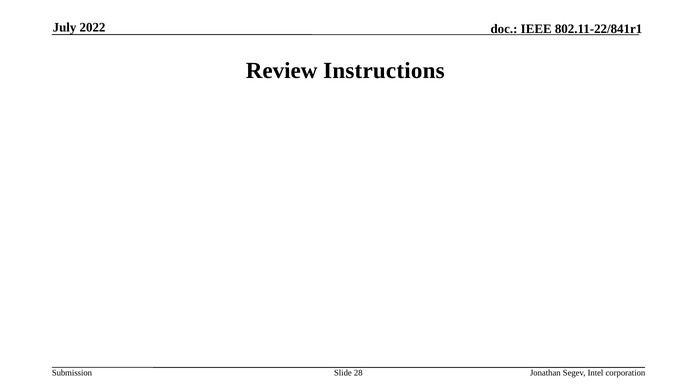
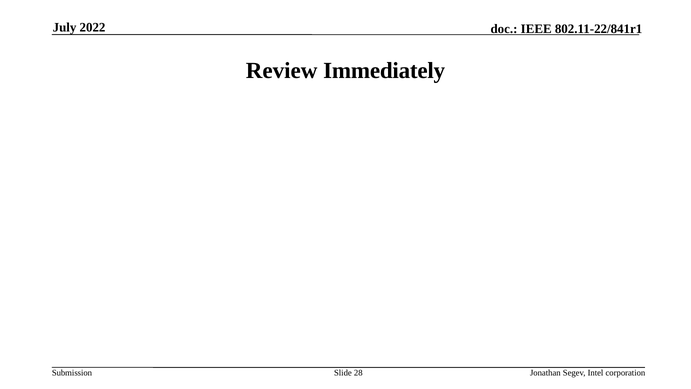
Instructions: Instructions -> Immediately (384, 71)
